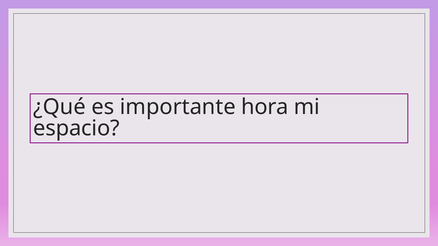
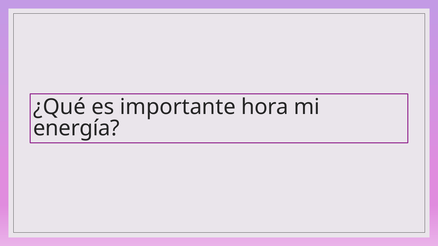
espacio: espacio -> energía (76, 128)
